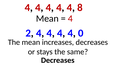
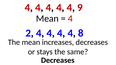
8: 8 -> 9 (80, 8)
0: 0 -> 8 (81, 33)
